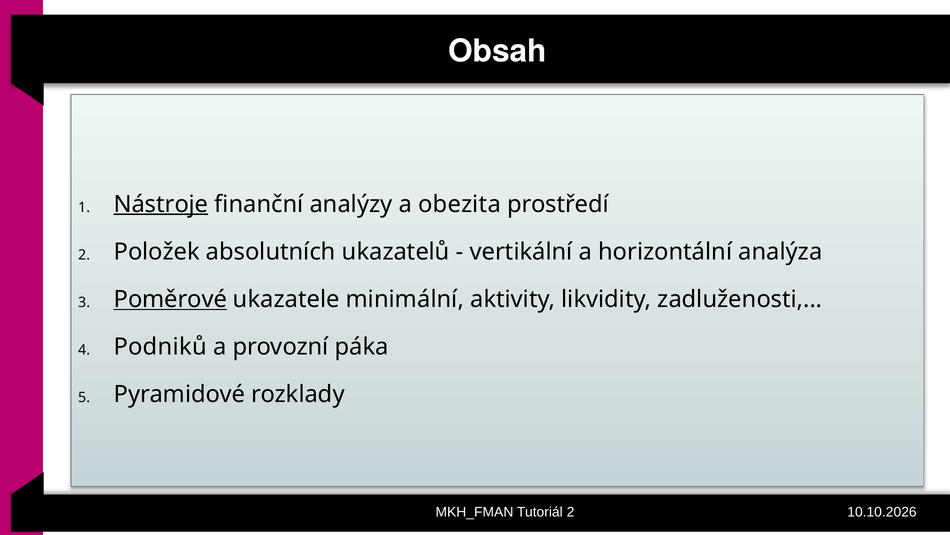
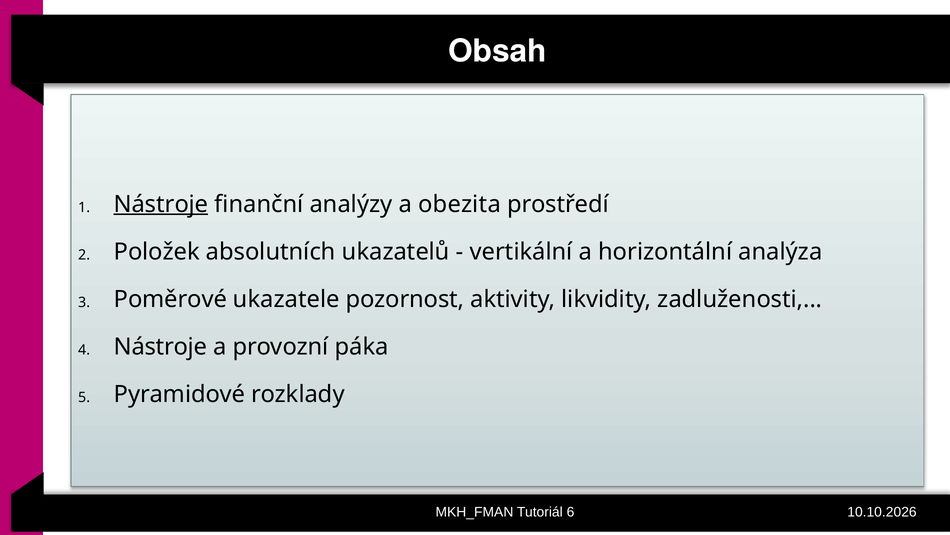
Poměrové underline: present -> none (170, 299)
minimální: minimální -> pozornost (405, 299)
Podniků: Podniků -> Nástroje (160, 346)
Tutoriál 2: 2 -> 6 (570, 512)
